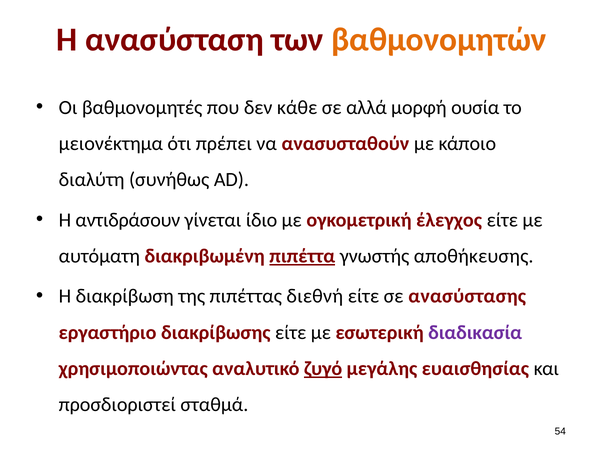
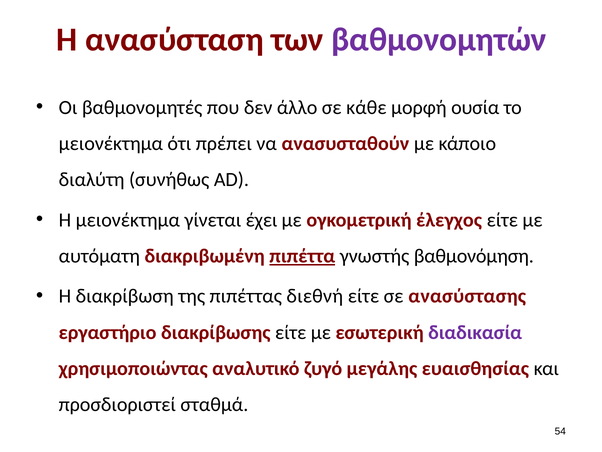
βαθμονομητών colour: orange -> purple (439, 40)
κάθε: κάθε -> άλλο (297, 107)
αλλά: αλλά -> κάθε (366, 107)
H αντιδράσουν: αντιδράσουν -> μειονέκτημα (128, 220)
ίδιο: ίδιο -> έχει (262, 220)
αποθήκευσης: αποθήκευσης -> βαθμονόμηση (474, 256)
ζυγό underline: present -> none (323, 368)
